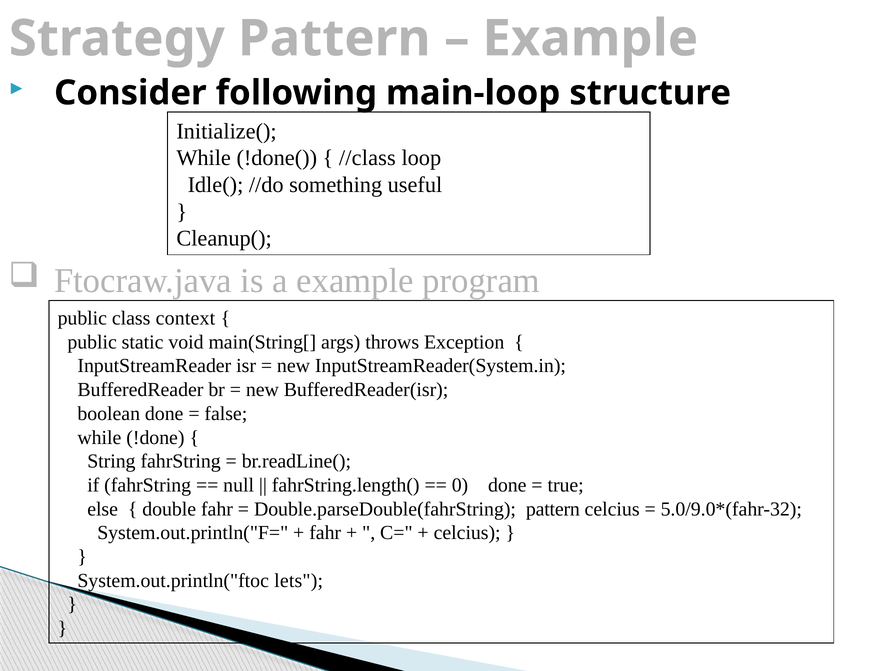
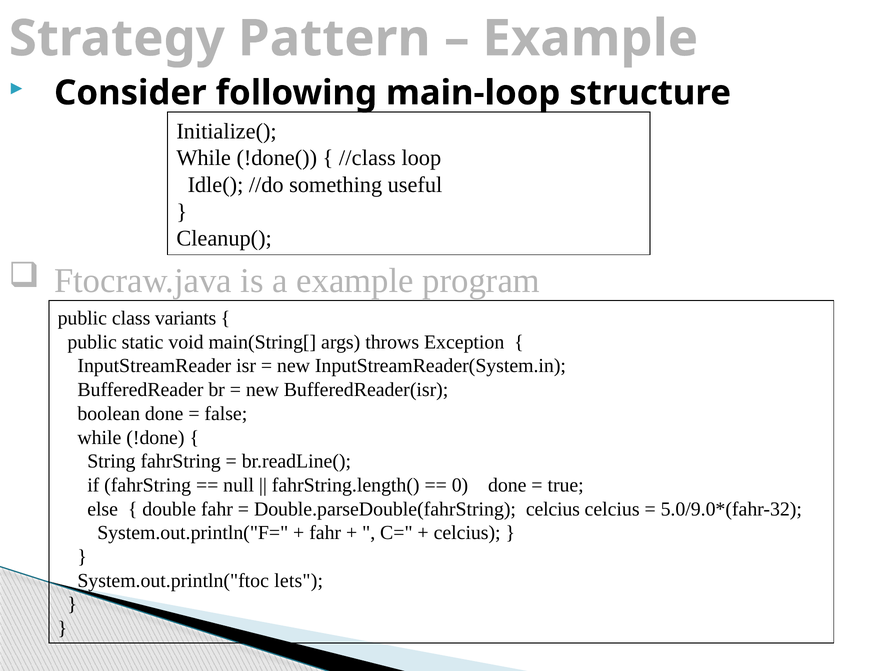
context: context -> variants (186, 318)
Double.parseDouble(fahrString pattern: pattern -> celcius (553, 509)
